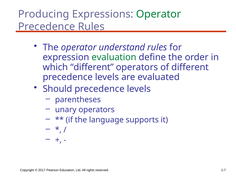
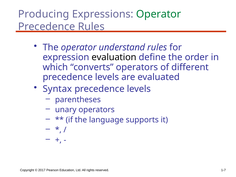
evaluation colour: green -> black (114, 57)
which different: different -> converts (92, 67)
Should: Should -> Syntax (57, 89)
